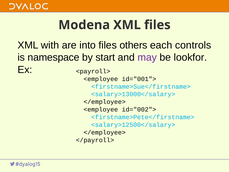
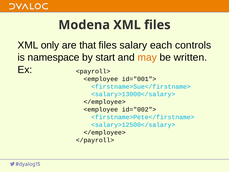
with: with -> only (50, 45)
into: into -> that (88, 45)
others: others -> salary (133, 45)
may colour: purple -> orange (147, 57)
lookfor: lookfor -> written (190, 57)
